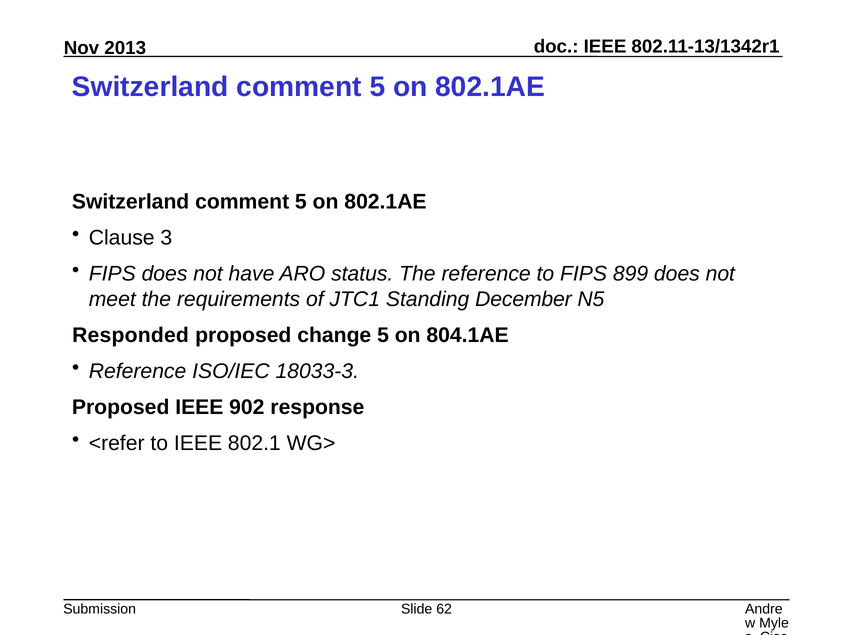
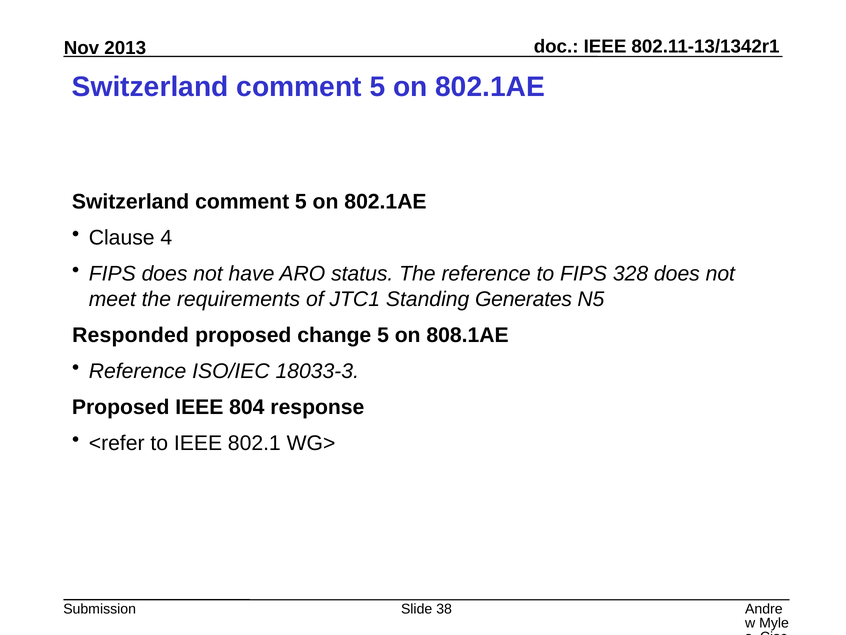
3: 3 -> 4 (166, 238)
899: 899 -> 328 (631, 274)
December: December -> Generates (524, 299)
804.1AE: 804.1AE -> 808.1AE (468, 335)
902: 902 -> 804 (247, 407)
62: 62 -> 38 (444, 609)
